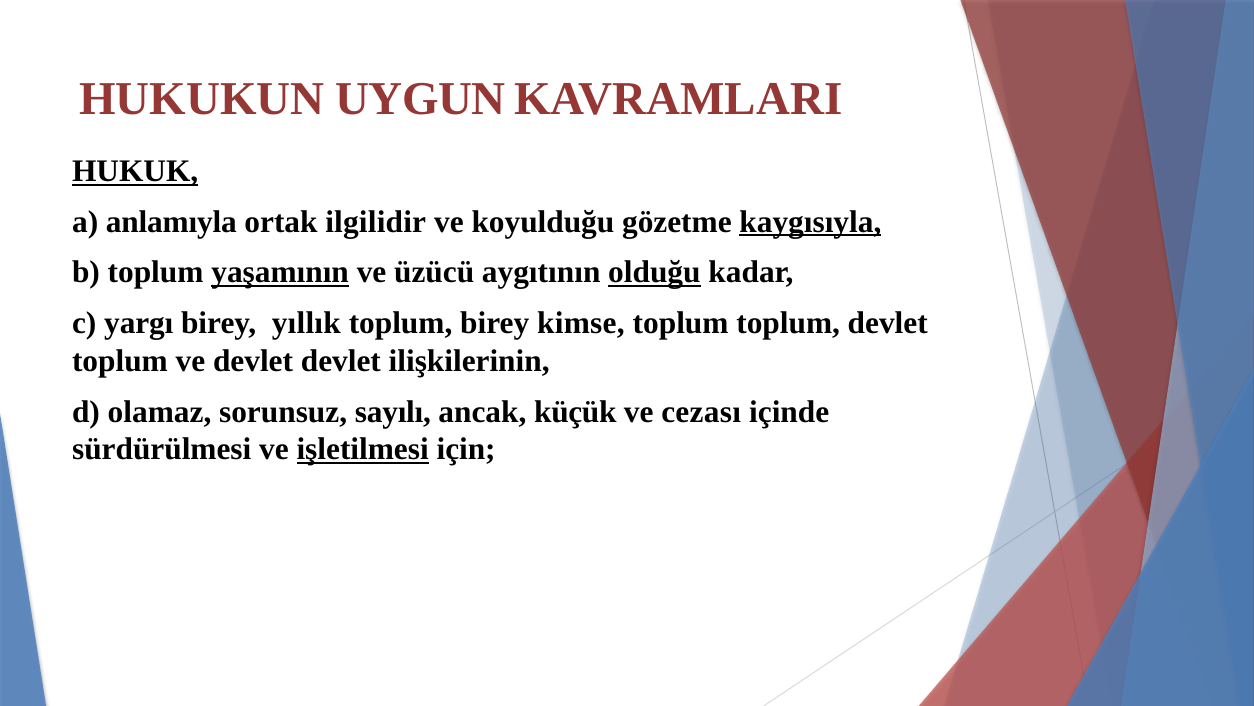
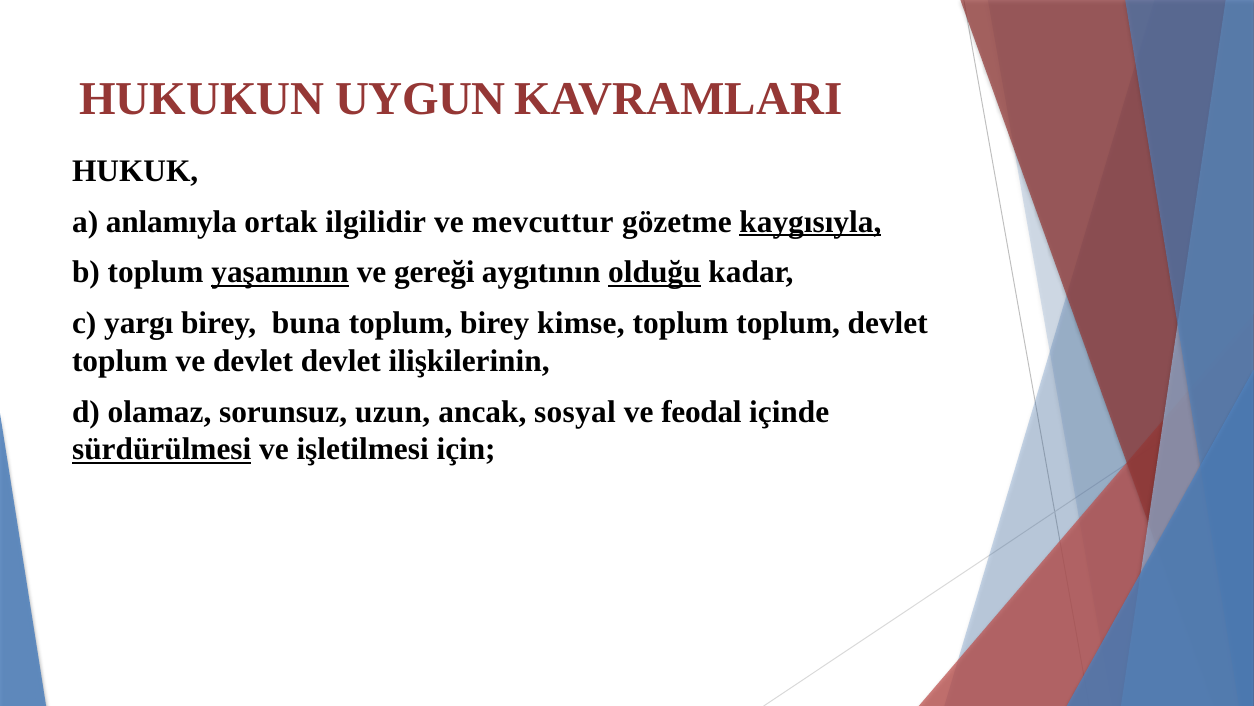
HUKUK underline: present -> none (135, 171)
koyulduğu: koyulduğu -> mevcuttur (543, 222)
üzücü: üzücü -> gereği (434, 272)
yıllık: yıllık -> buna (306, 323)
sayılı: sayılı -> uzun (393, 411)
küçük: küçük -> sosyal (575, 411)
cezası: cezası -> feodal (701, 411)
sürdürülmesi underline: none -> present (162, 449)
işletilmesi underline: present -> none (363, 449)
